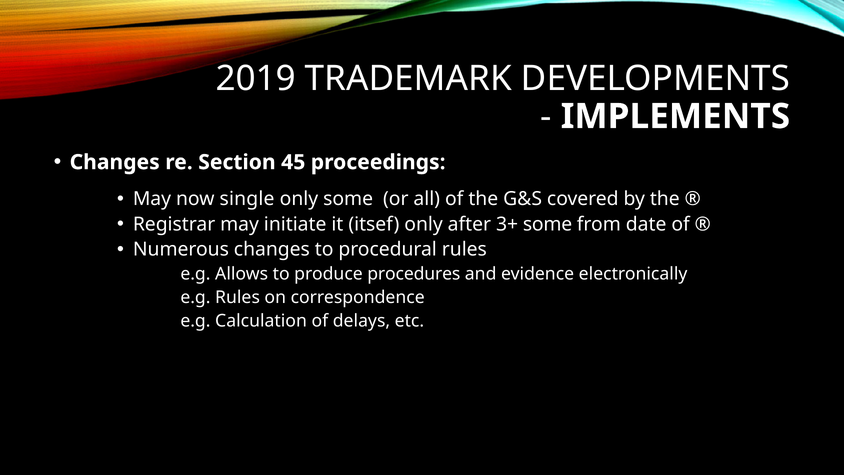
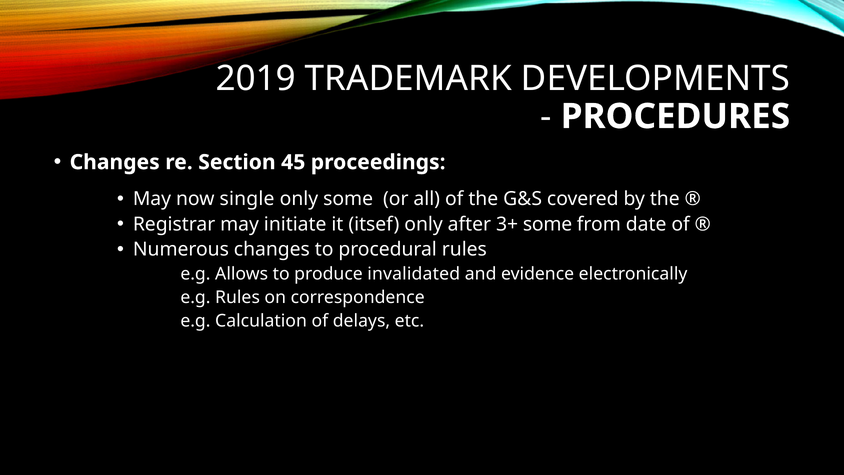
IMPLEMENTS: IMPLEMENTS -> PROCEDURES (675, 116)
procedures: procedures -> invalidated (414, 274)
